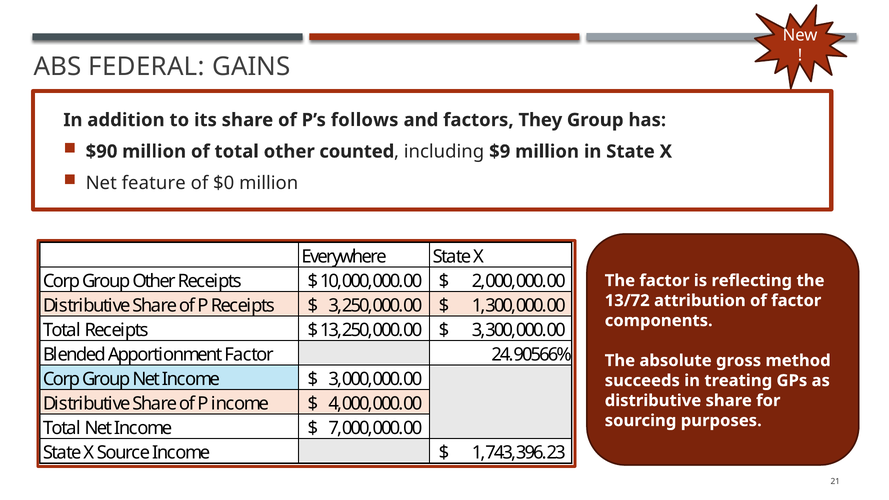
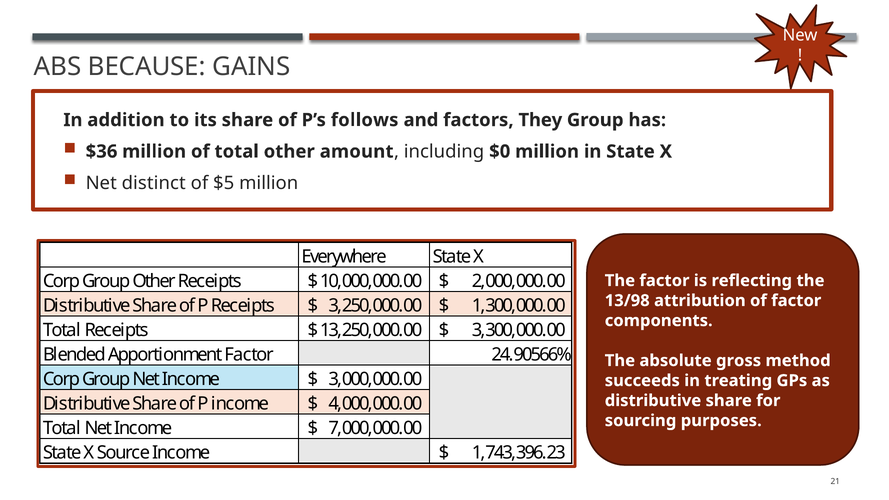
FEDERAL: FEDERAL -> BECAUSE (147, 67)
$90: $90 -> $36 (102, 152)
counted: counted -> amount (357, 152)
$9: $9 -> $0 (500, 152)
feature: feature -> distinct (154, 183)
$0: $0 -> $5 (224, 183)
13/72: 13/72 -> 13/98 (627, 301)
